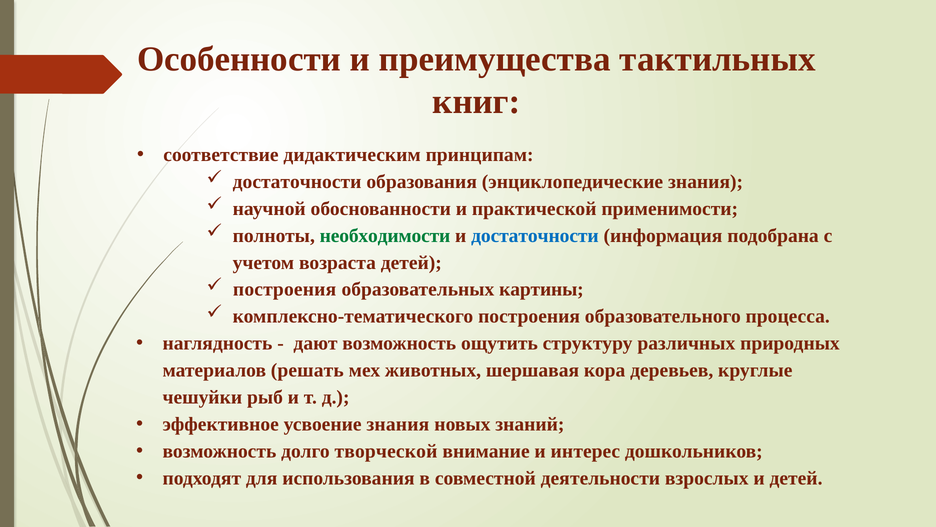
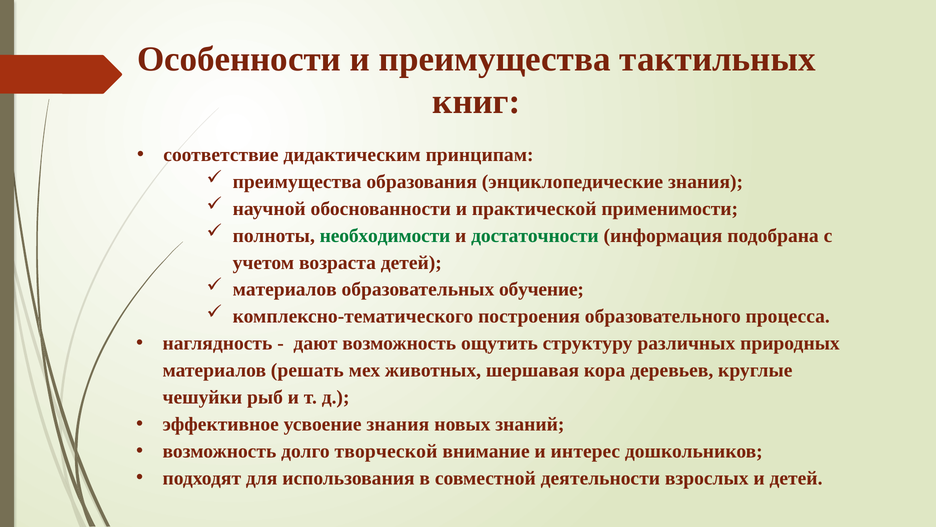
достаточности: достаточности -> преимущества (297, 182)
достаточности colour: blue -> green (535, 235)
построения: построения -> материалов (285, 289)
картины: картины -> обучение (541, 289)
